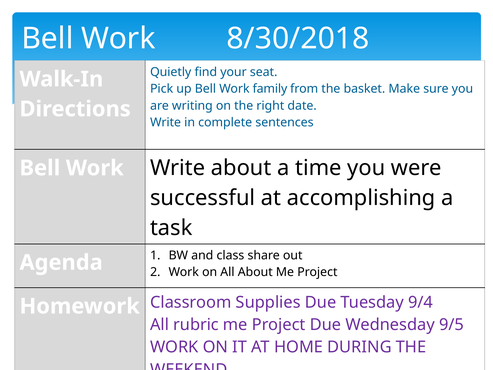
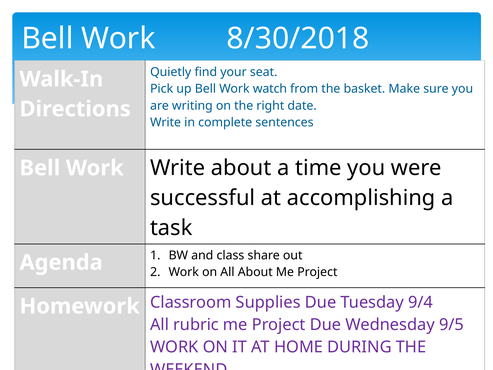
family: family -> watch (270, 89)
